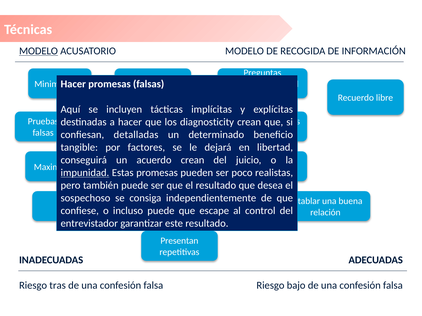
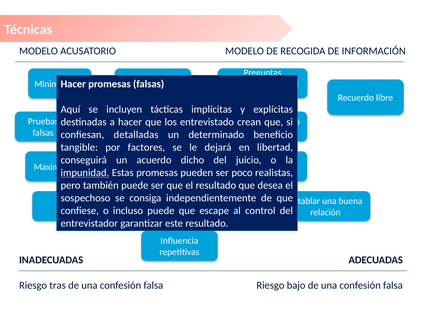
MODELO underline: present -> none (38, 51)
diagnosticity: diagnosticity -> entrevistado (207, 122)
crean: crean -> dicho (192, 160)
Presentan: Presentan -> Influencia (179, 241)
